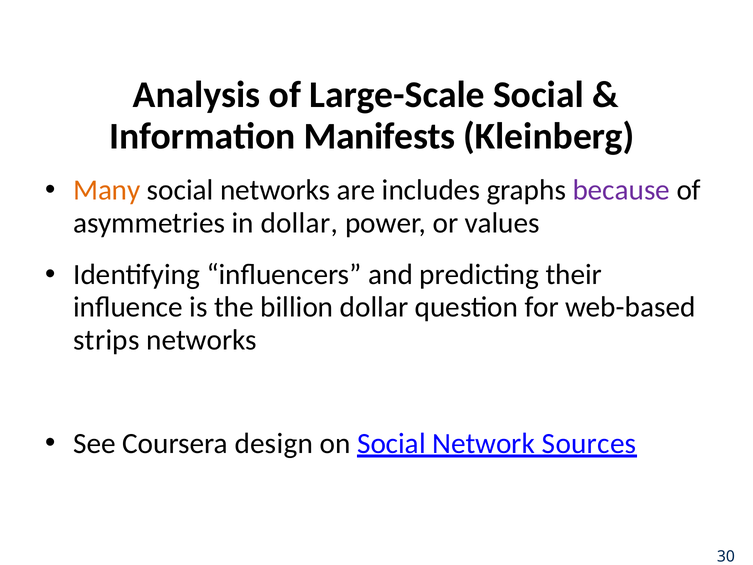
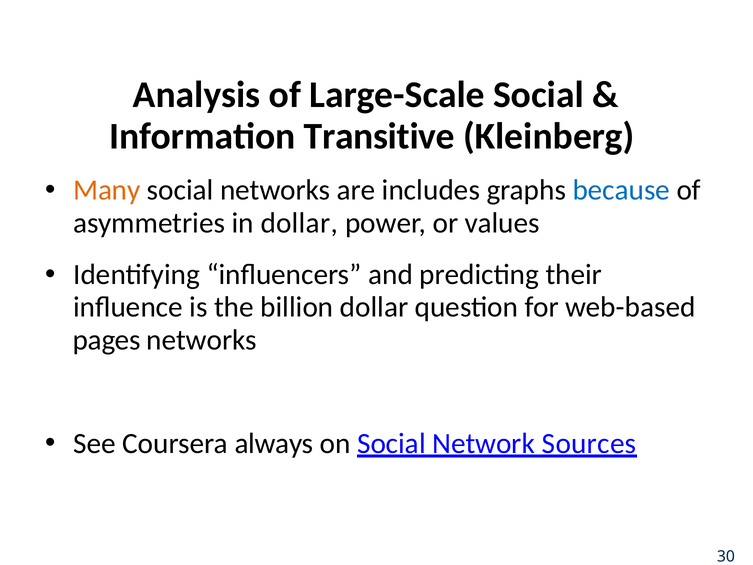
Manifests: Manifests -> Transitive (379, 136)
because colour: purple -> blue (621, 190)
strips: strips -> pages (107, 340)
design: design -> always (274, 443)
